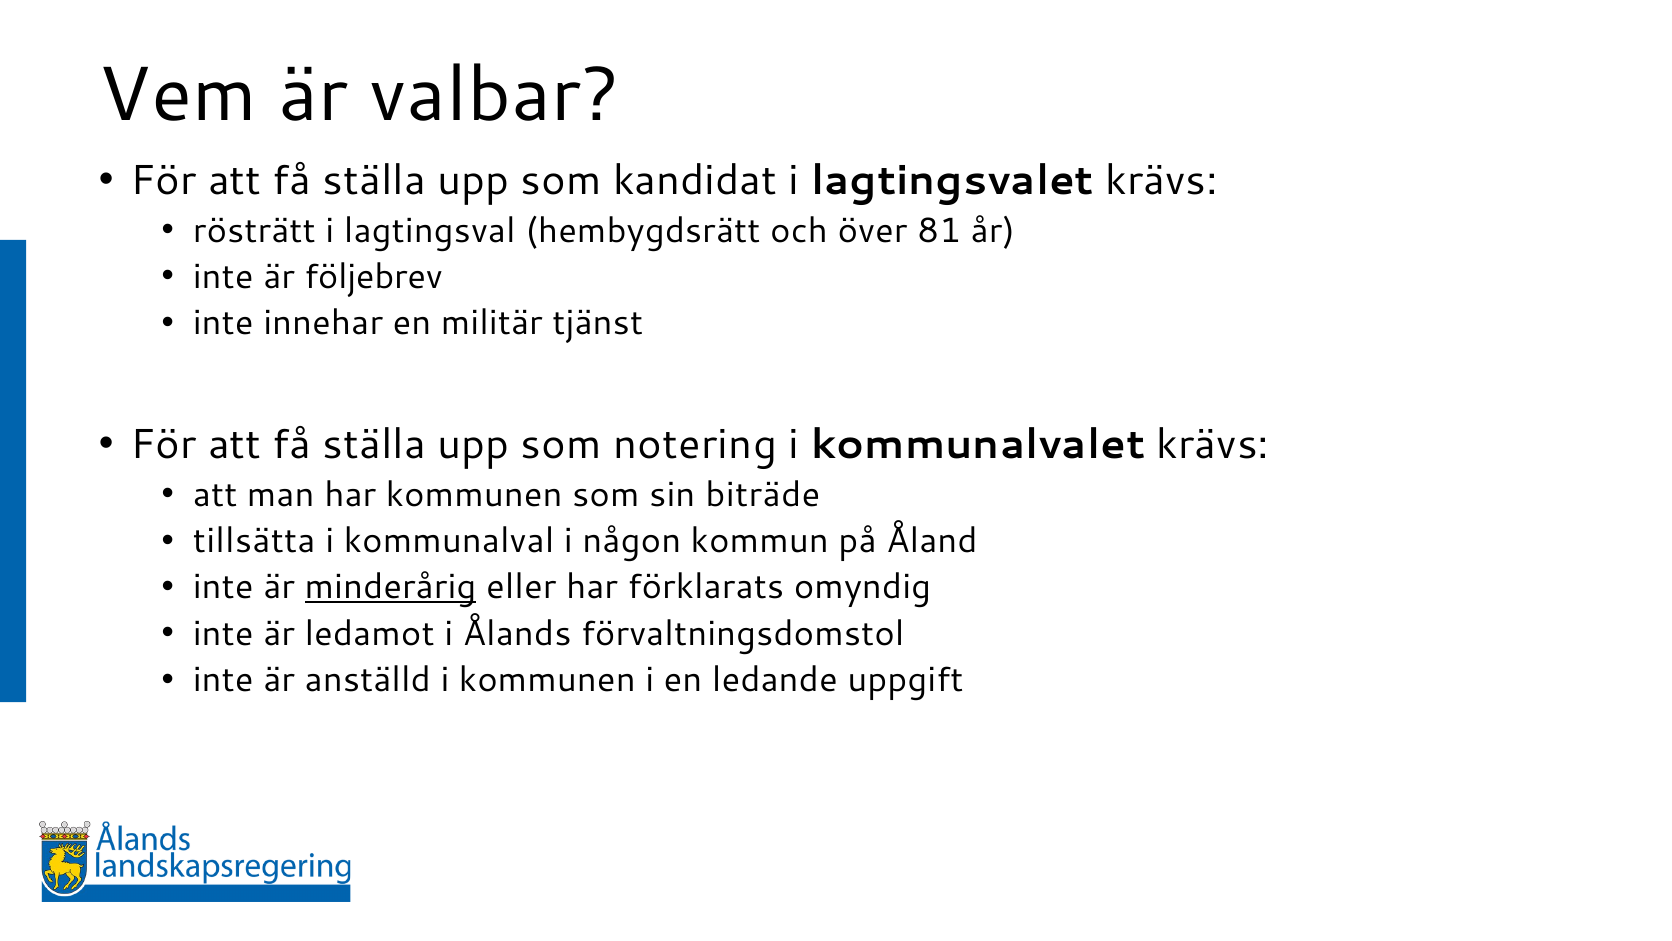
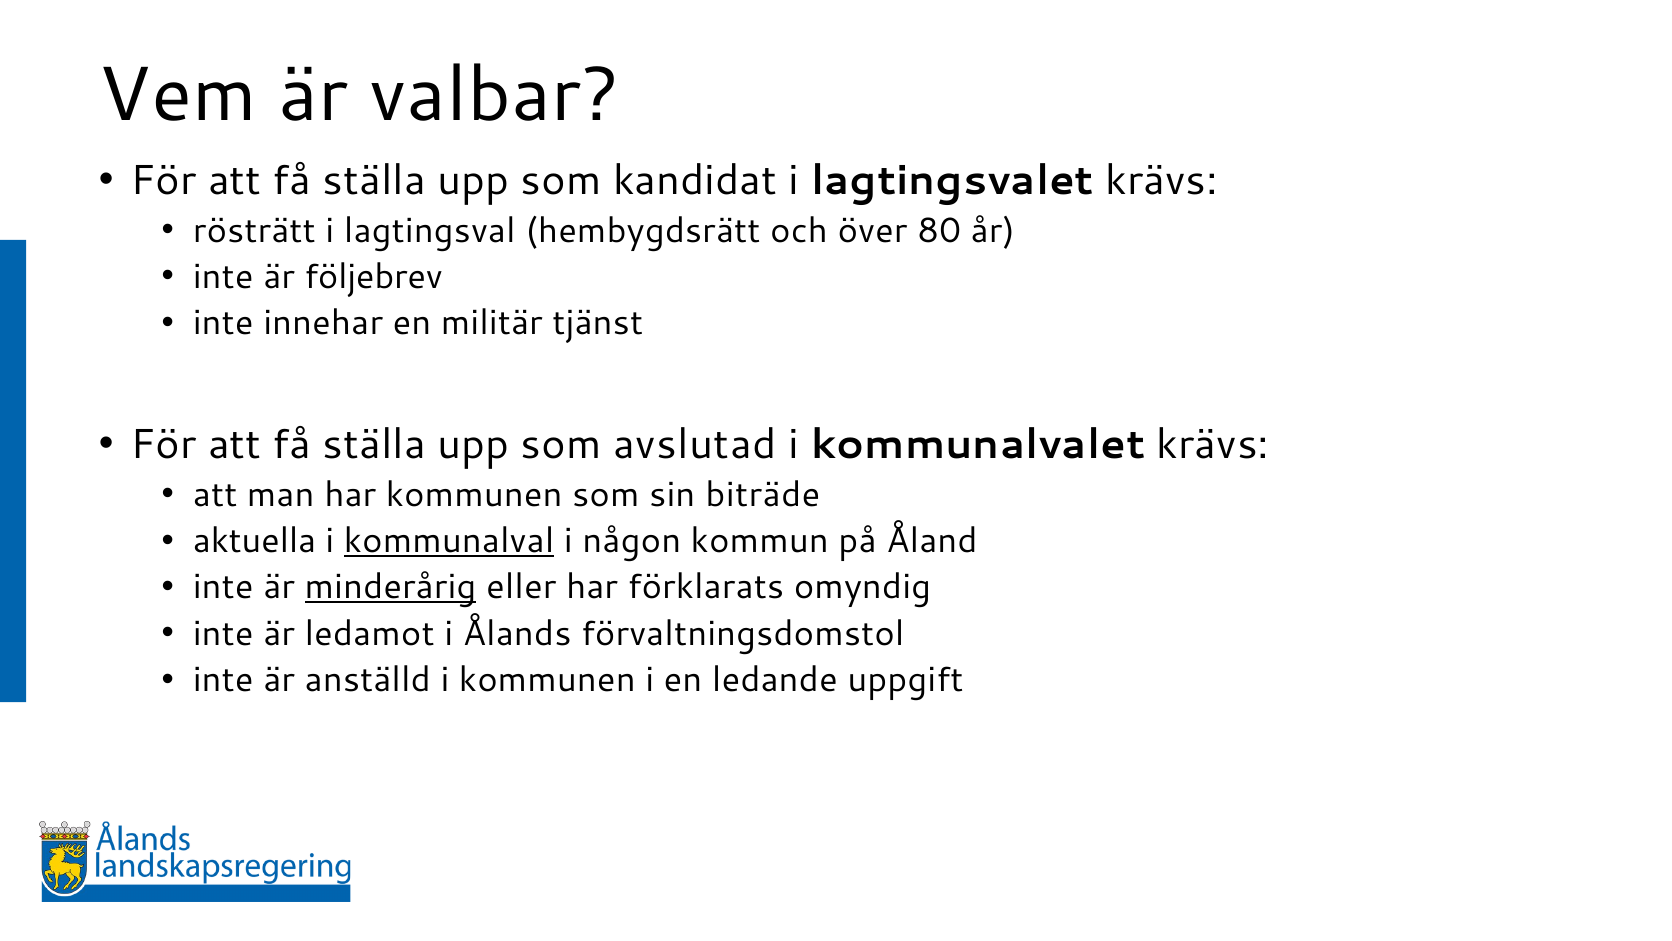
81: 81 -> 80 (939, 230)
notering: notering -> avslutad (695, 444)
tillsätta: tillsätta -> aktuella (255, 541)
kommunalval underline: none -> present (449, 541)
